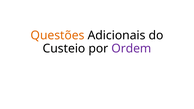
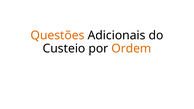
Ordem colour: purple -> orange (131, 48)
